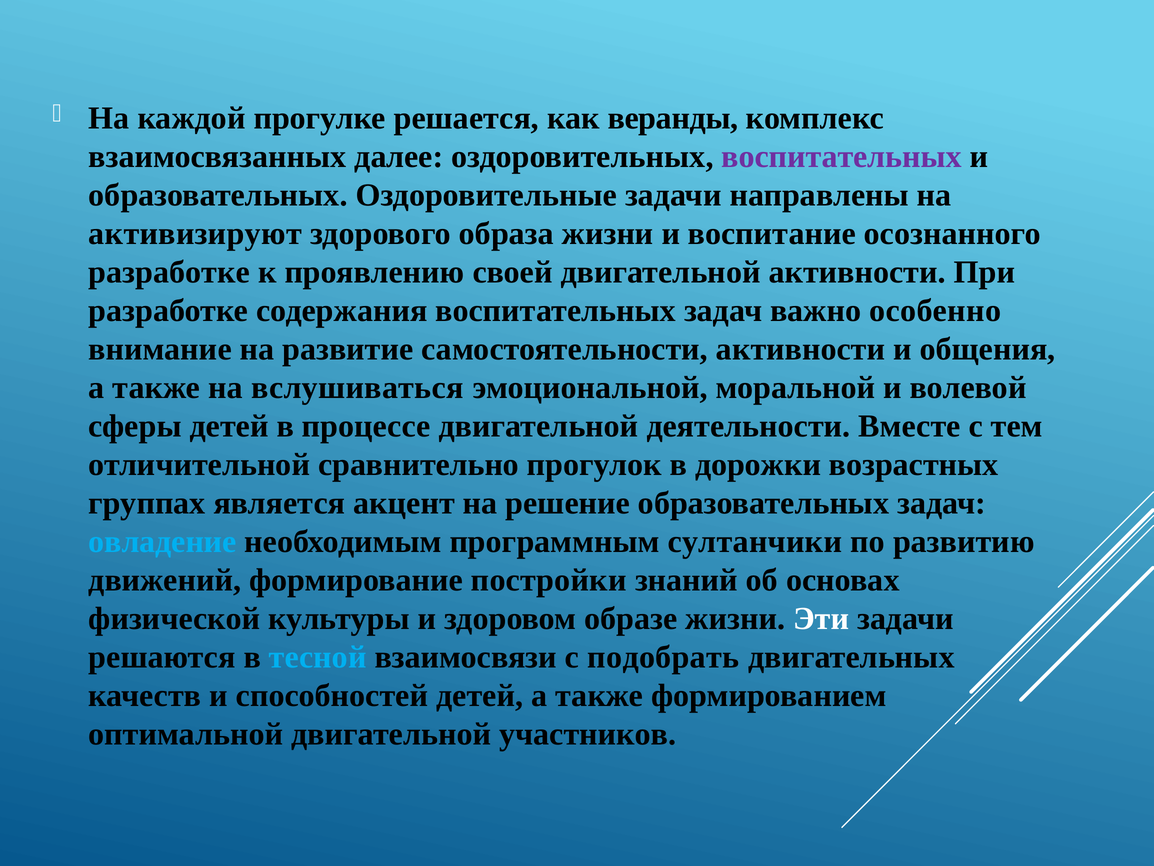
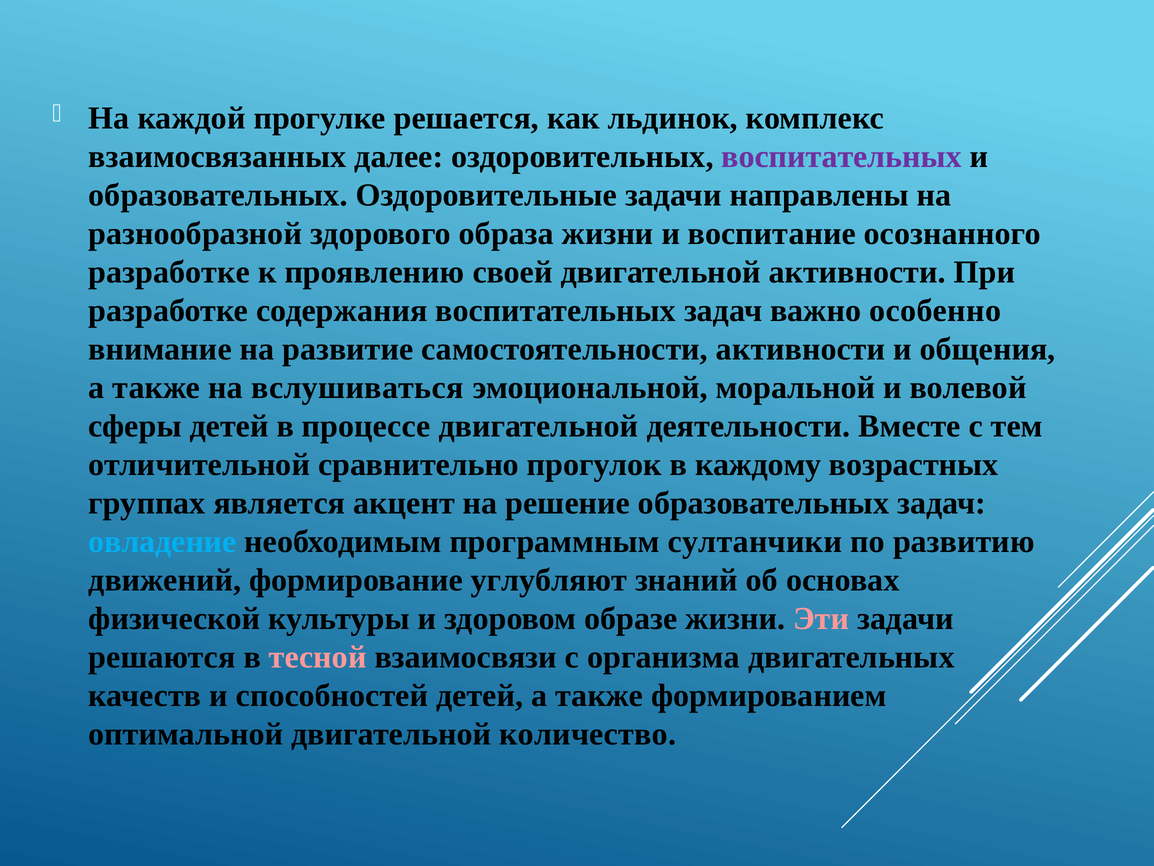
веранды: веранды -> льдинок (673, 118)
активизируют: активизируют -> разнообразной (195, 233)
дорожки: дорожки -> каждому (758, 464)
постройки: постройки -> углубляют (549, 580)
Эти colour: white -> pink (821, 618)
тесной colour: light blue -> pink (318, 657)
подобрать: подобрать -> организма (663, 657)
участников: участников -> количество (588, 734)
